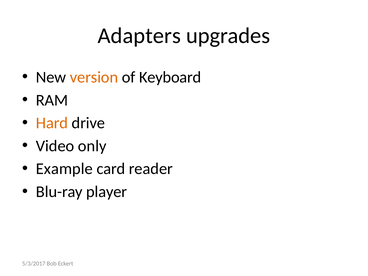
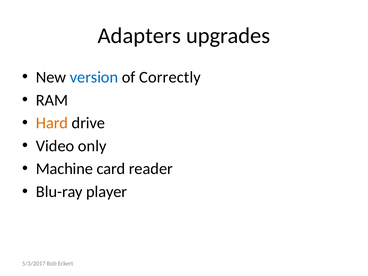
version colour: orange -> blue (94, 77)
Keyboard: Keyboard -> Correctly (170, 77)
Example: Example -> Machine (64, 169)
